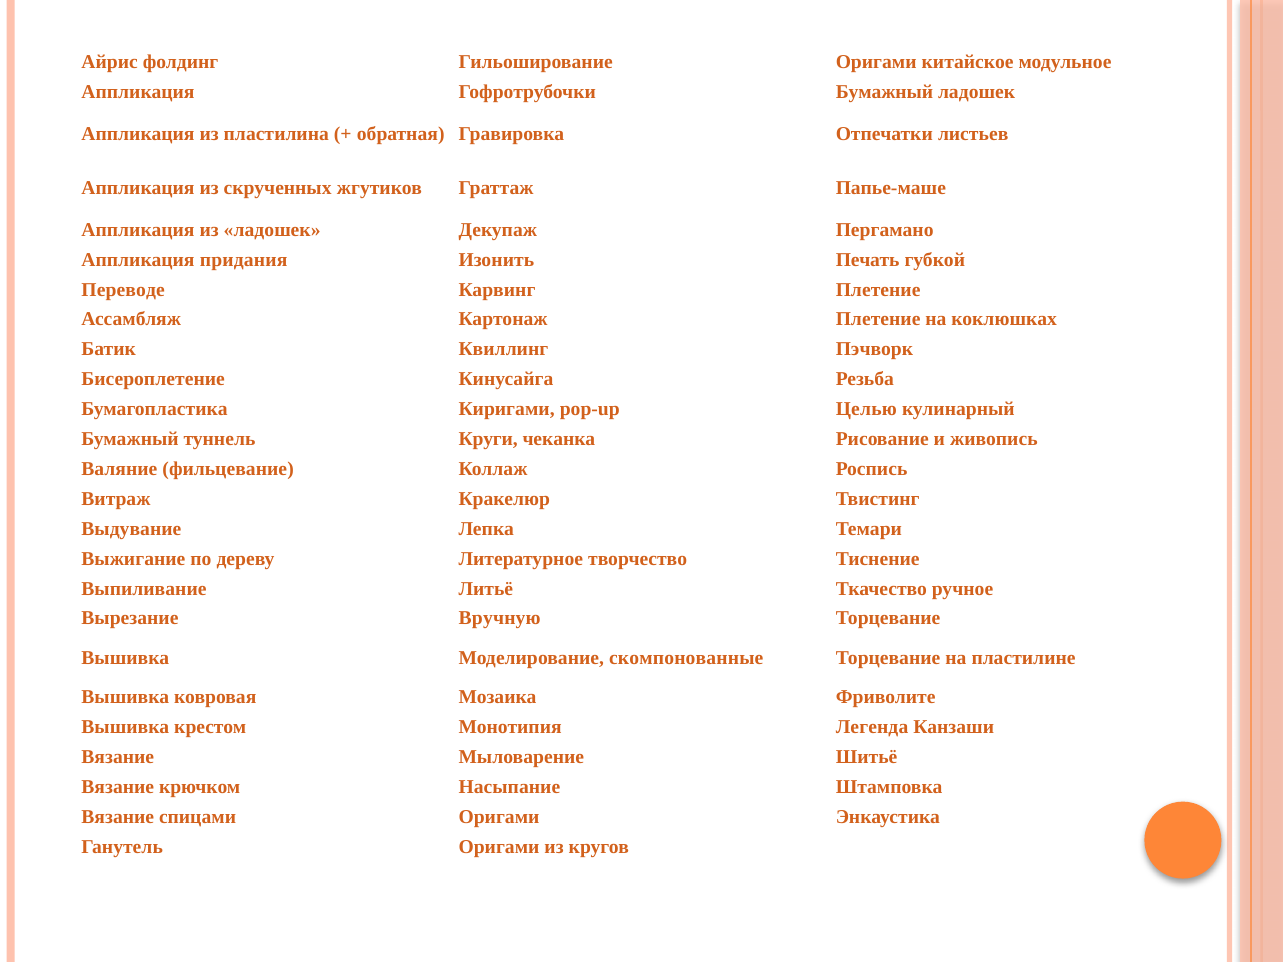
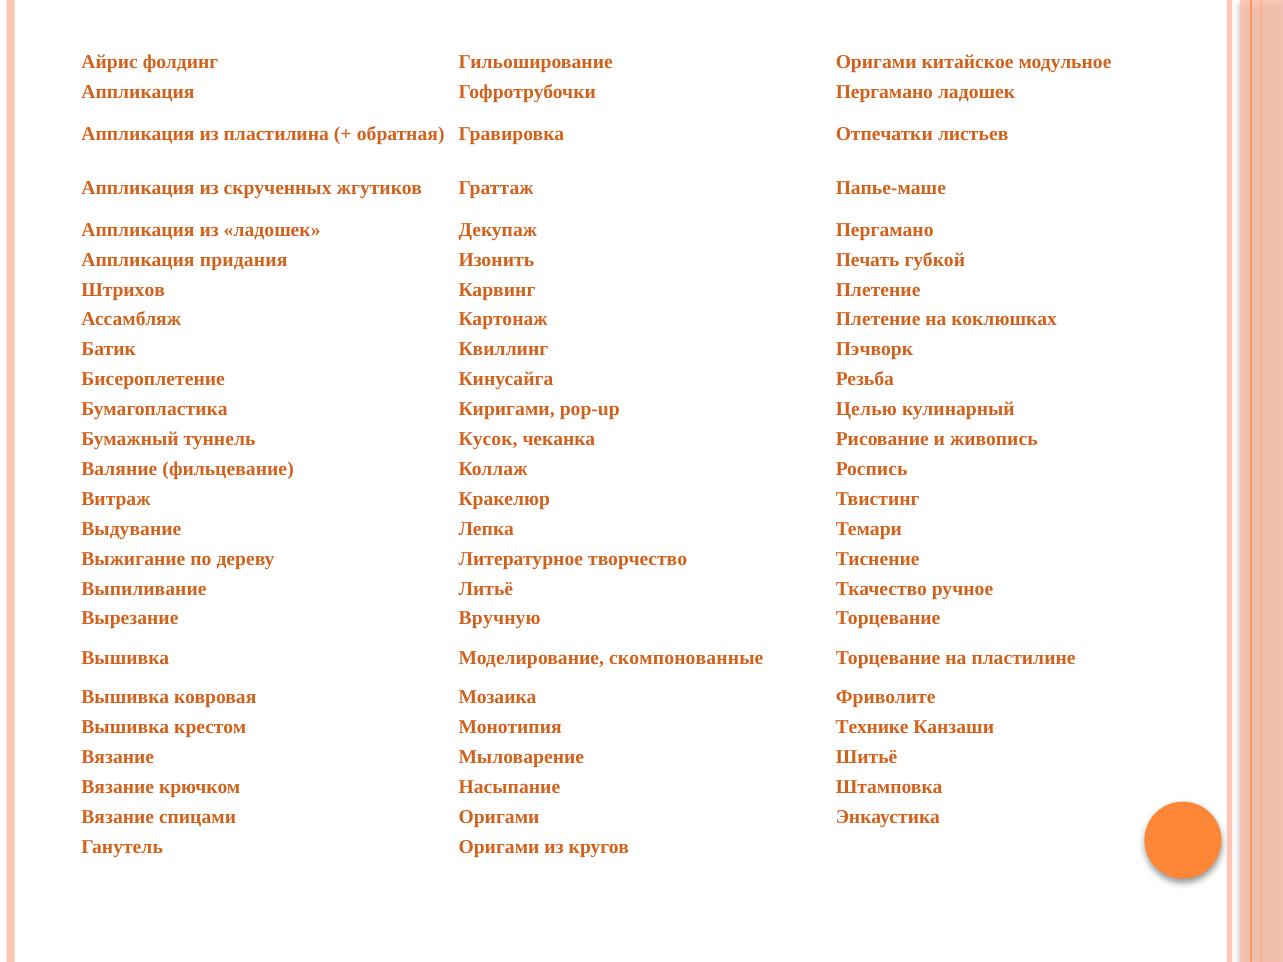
Гофротрубочки Бумажный: Бумажный -> Пергамано (884, 92)
Переводе: Переводе -> Штрихов (123, 290)
Круги: Круги -> Кусок (488, 439)
Легенда: Легенда -> Технике (872, 727)
